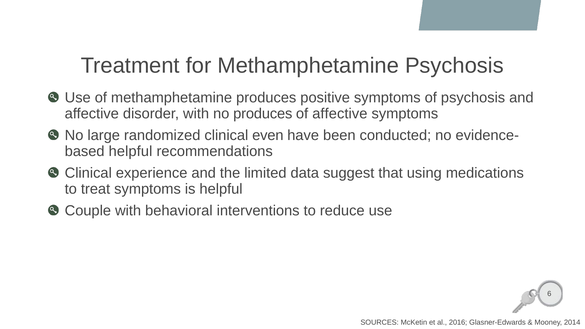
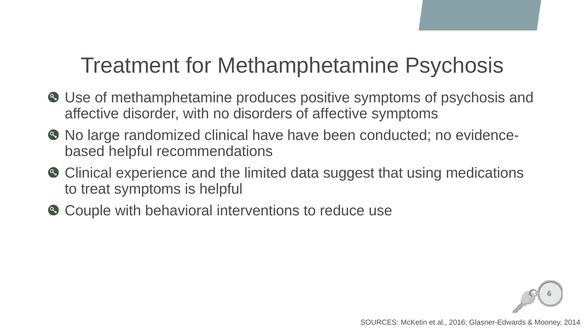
no produces: produces -> disorders (263, 114)
clinical even: even -> have (268, 135)
